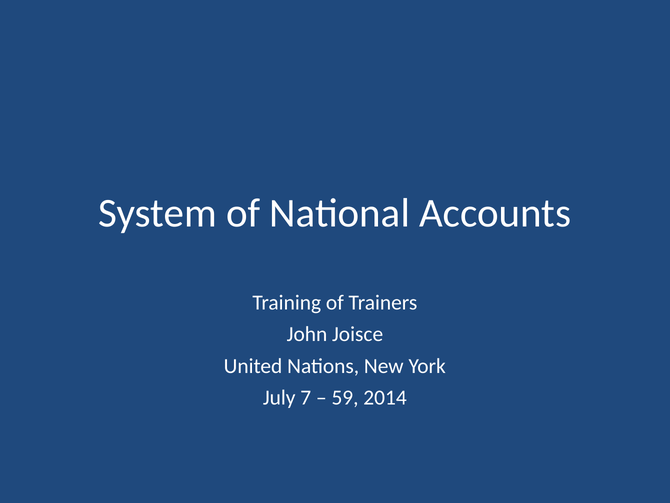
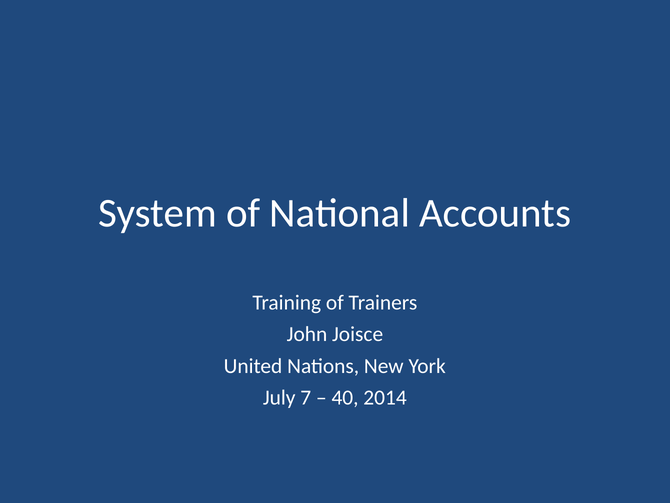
59: 59 -> 40 (345, 397)
